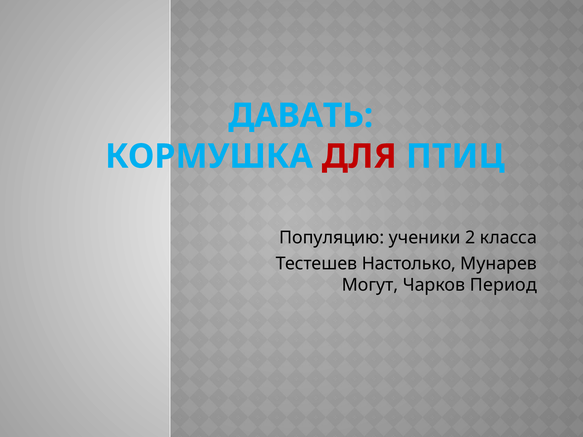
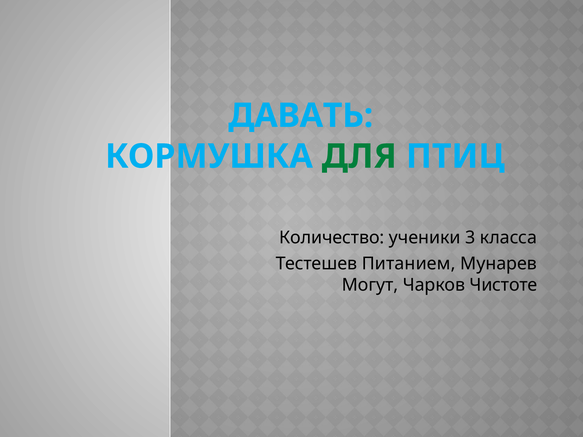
ДЛЯ colour: red -> green (359, 157)
Популяцию: Популяцию -> Количество (332, 238)
2: 2 -> 3 (470, 238)
Настолько: Настолько -> Питанием (409, 264)
Период: Период -> Чистоте (504, 285)
